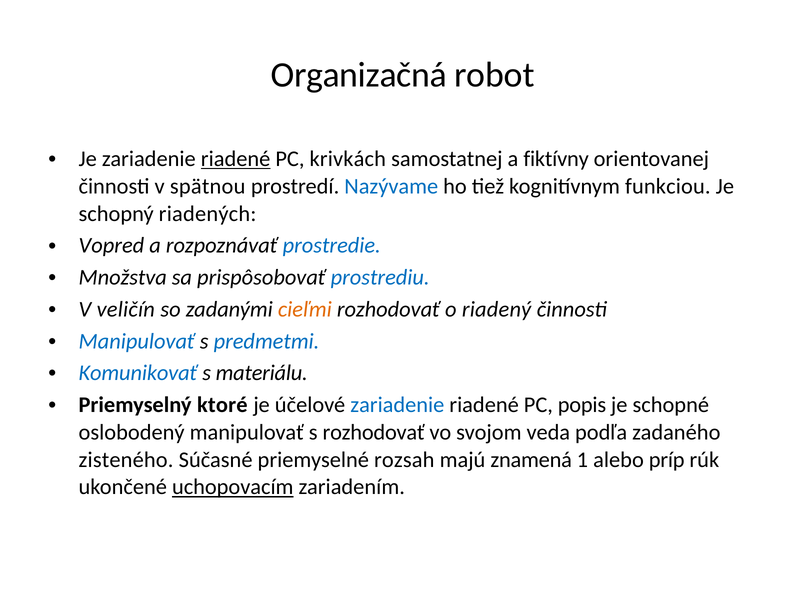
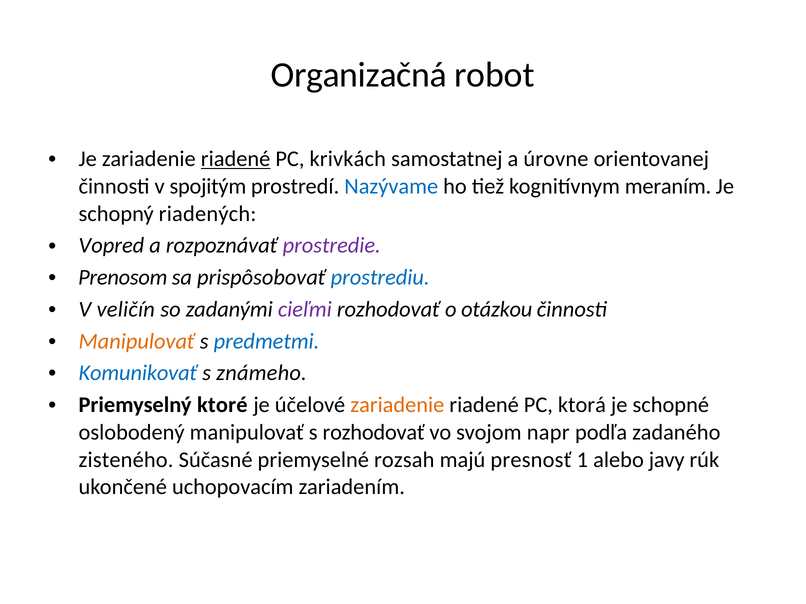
fiktívny: fiktívny -> úrovne (556, 159)
spätnou: spätnou -> spojitým (208, 186)
funkciou: funkciou -> meraním (668, 186)
prostredie colour: blue -> purple (332, 246)
Množstva: Množstva -> Prenosom (123, 278)
cieľmi colour: orange -> purple (305, 310)
riadený: riadený -> otázkou (497, 310)
Manipulovať colour: blue -> orange (137, 341)
materiálu: materiálu -> známeho (262, 373)
zariadenie colour: blue -> orange (397, 405)
popis: popis -> ktorá (582, 405)
veda: veda -> napr (548, 433)
znamená: znamená -> presnosť (531, 460)
príp: príp -> javy (667, 460)
uchopovacím underline: present -> none (233, 487)
